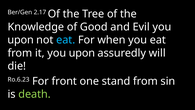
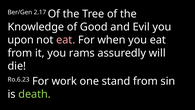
eat colour: light blue -> pink (66, 40)
it you upon: upon -> rams (82, 53)
front: front -> work (64, 81)
